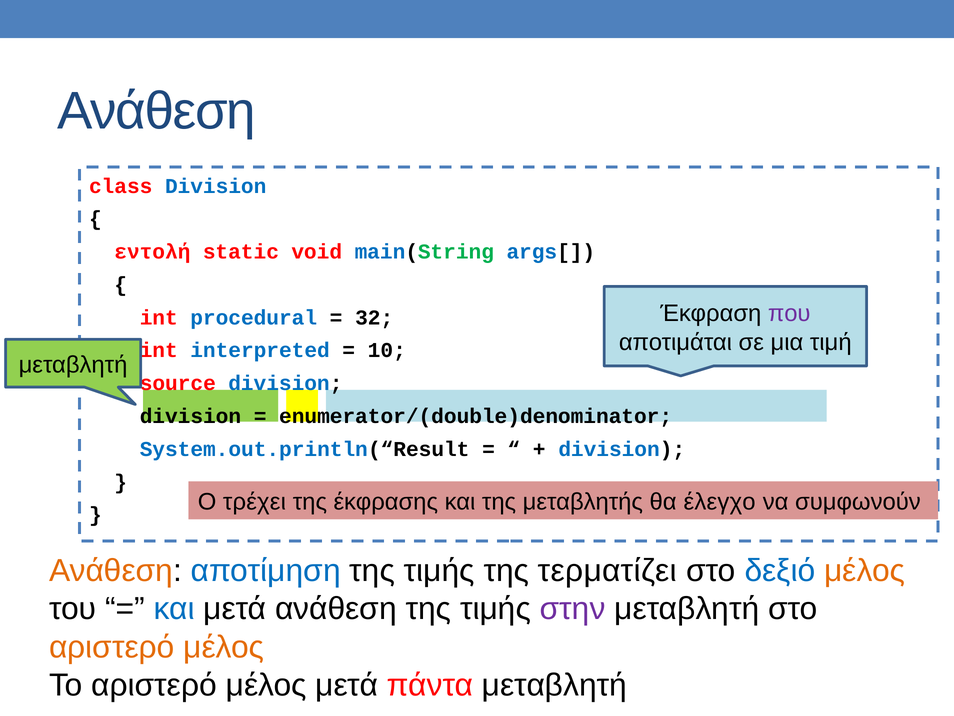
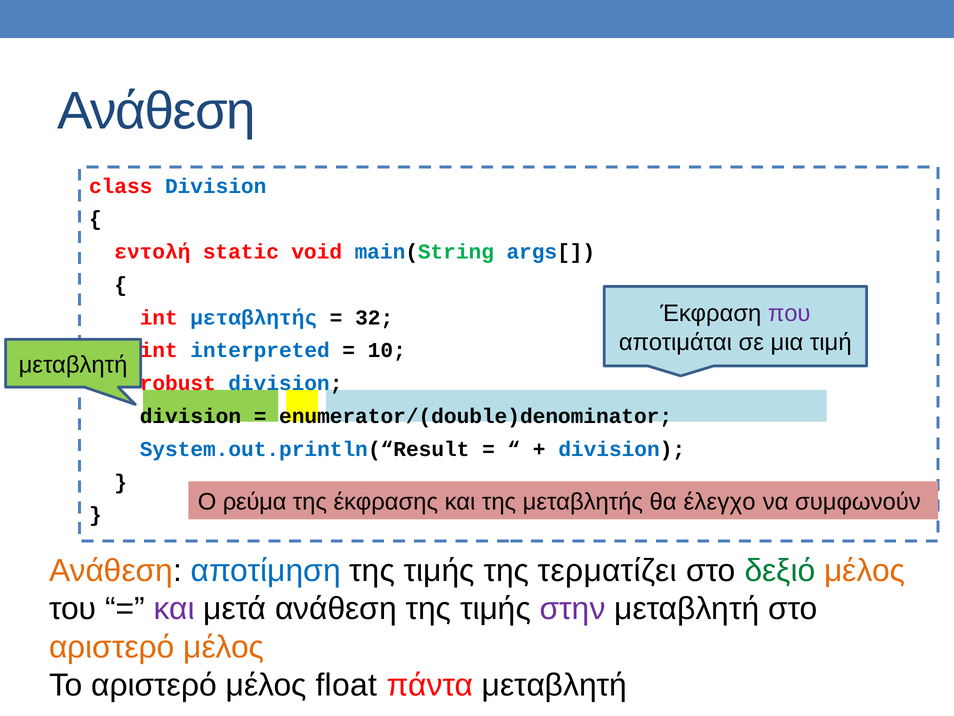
int procedural: procedural -> μεταβλητής (254, 317)
source: source -> robust (178, 383)
τρέχει: τρέχει -> ρεύμα (255, 502)
δεξιό colour: blue -> green (780, 570)
και colour: blue -> purple (174, 609)
μέλος μετά: μετά -> float (347, 685)
